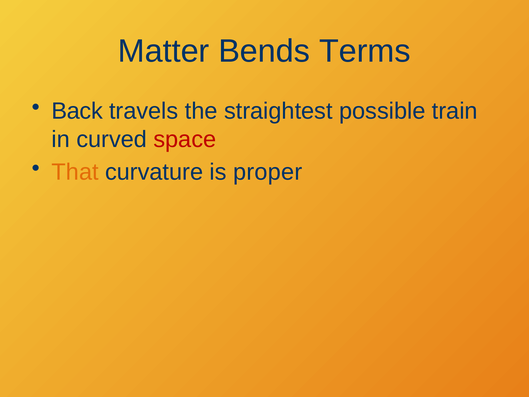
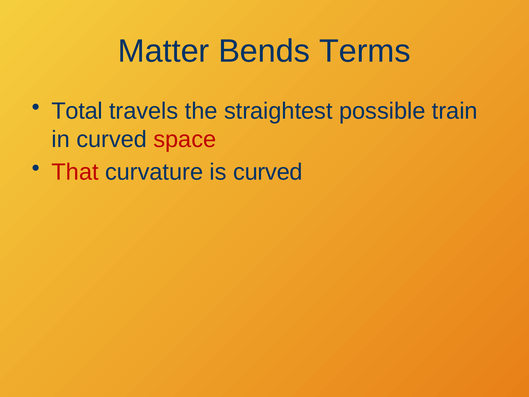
Back: Back -> Total (77, 111)
That colour: orange -> red (75, 172)
is proper: proper -> curved (268, 172)
